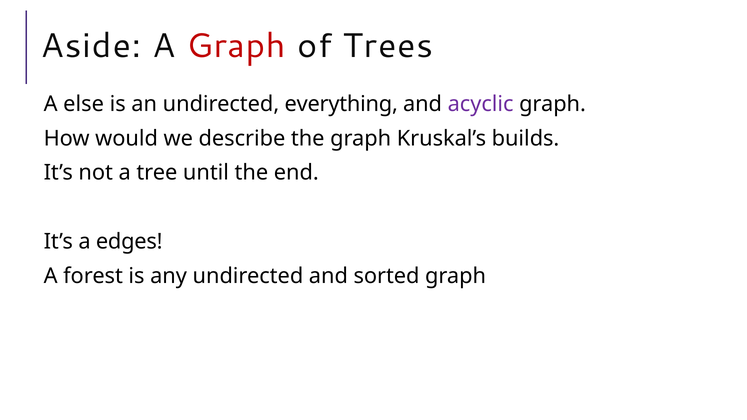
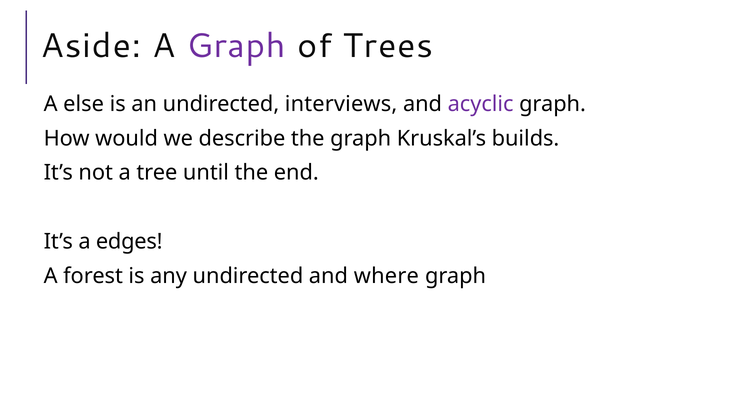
Graph colour: red -> purple (236, 46)
everything: everything -> interviews (341, 104)
sorted: sorted -> where (386, 276)
